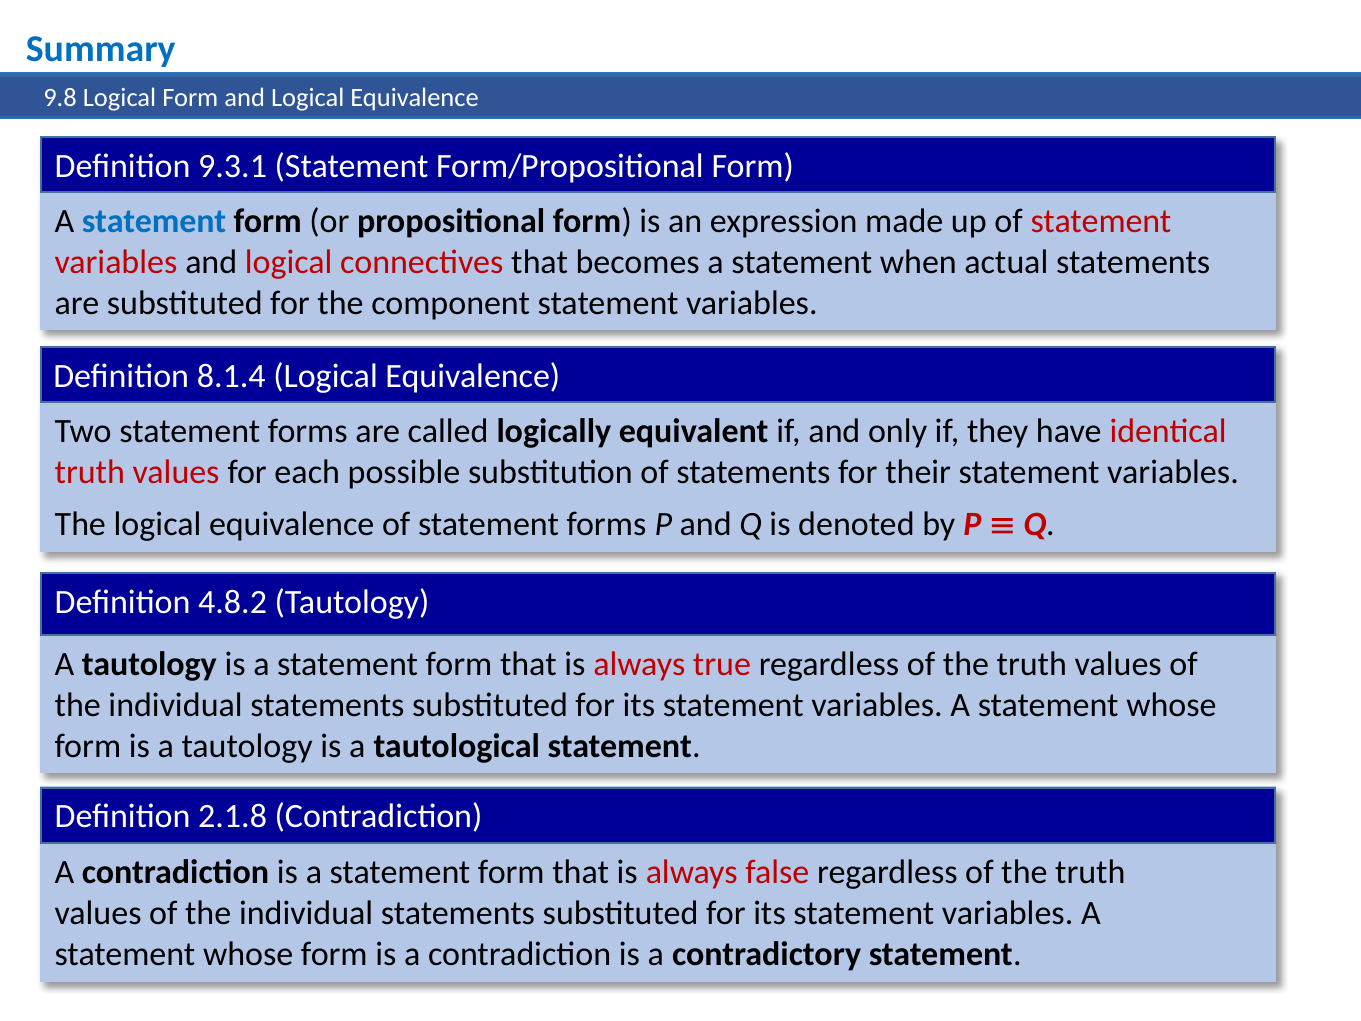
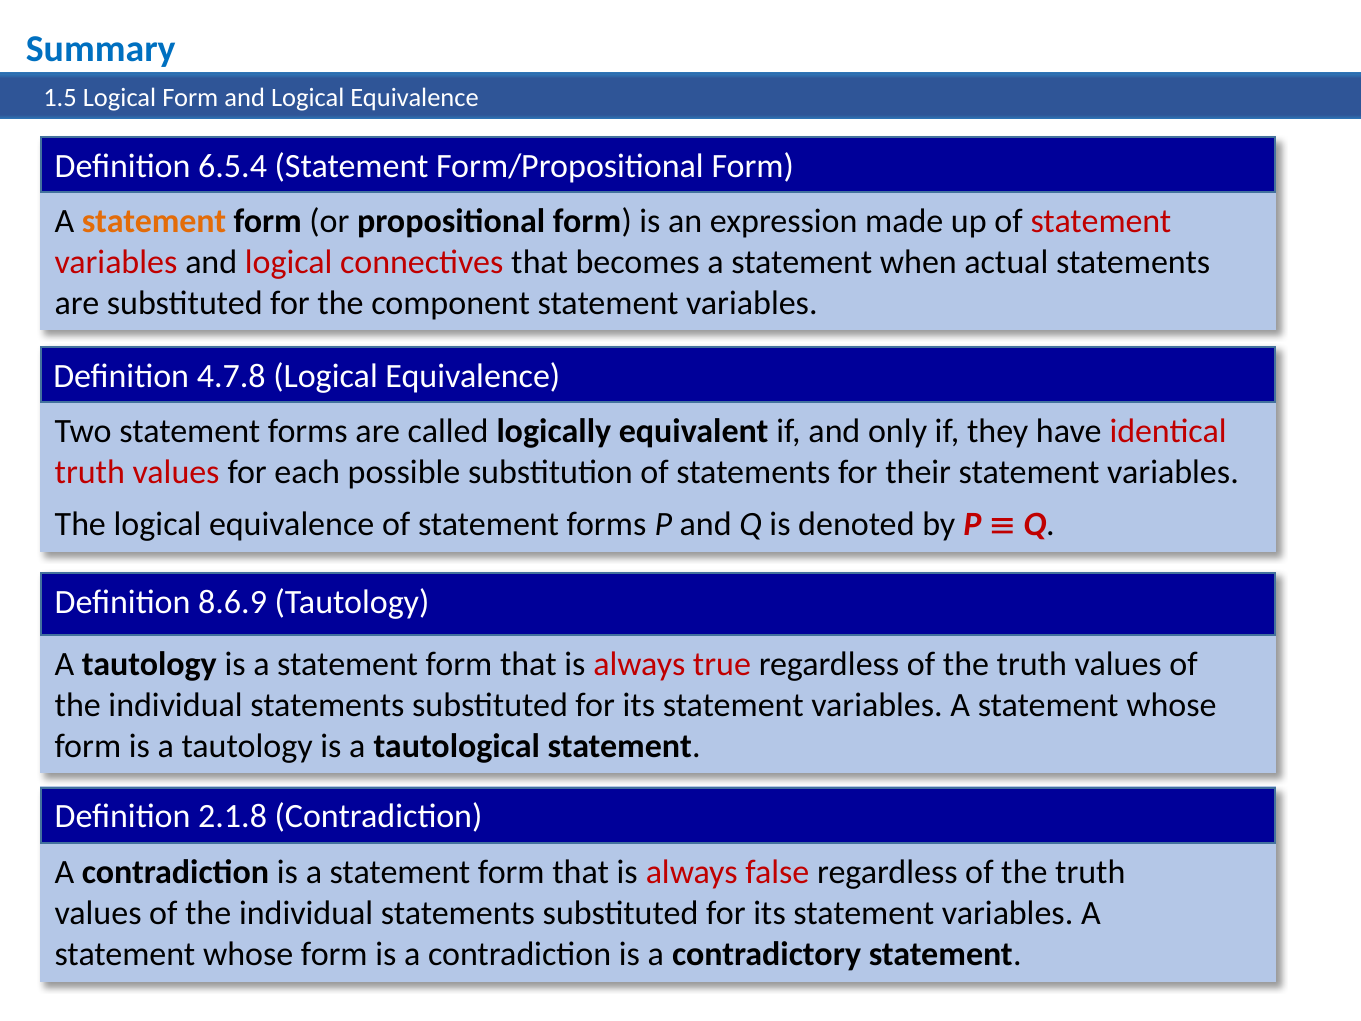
9.8: 9.8 -> 1.5 (60, 98)
9.3.1: 9.3.1 -> 6.5.4 (233, 167)
statement colour: blue -> orange (154, 221)
8.1.4: 8.1.4 -> 4.7.8 (231, 376)
4.8.2: 4.8.2 -> 8.6.9 (233, 602)
